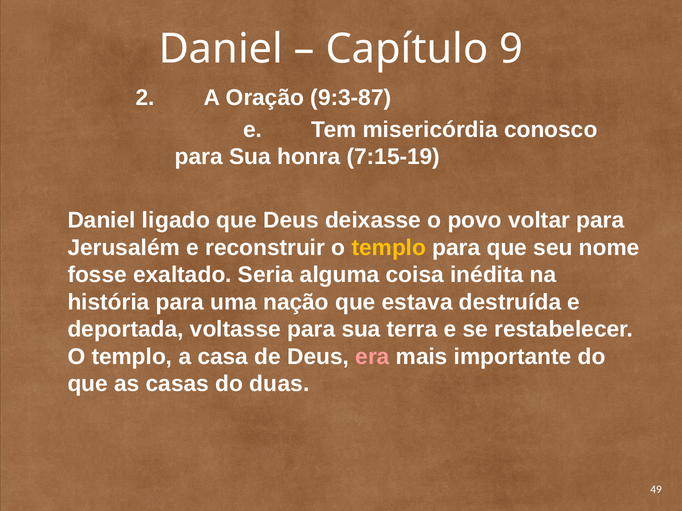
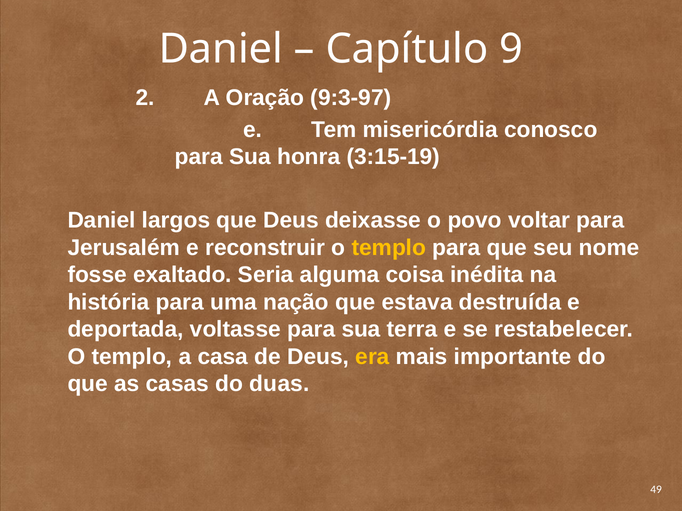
9:3-87: 9:3-87 -> 9:3-97 (351, 98)
7:15-19: 7:15-19 -> 3:15-19 (393, 157)
ligado: ligado -> largos (176, 221)
era colour: pink -> yellow (372, 357)
